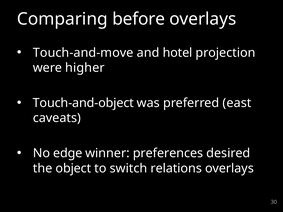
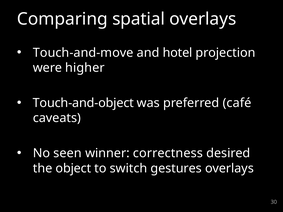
before: before -> spatial (139, 19)
east: east -> café (237, 103)
edge: edge -> seen (68, 153)
preferences: preferences -> correctness (168, 153)
relations: relations -> gestures (176, 168)
